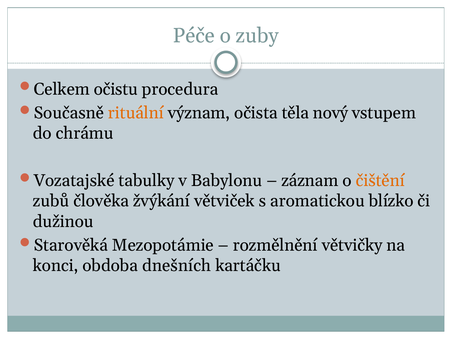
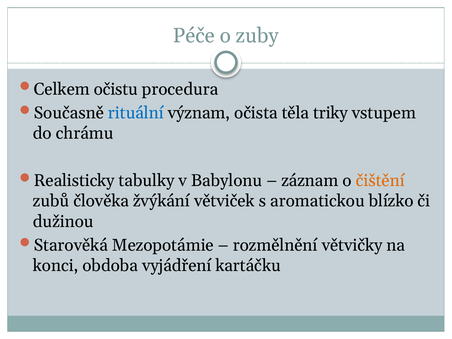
rituální colour: orange -> blue (136, 113)
nový: nový -> triky (331, 113)
Vozatajské: Vozatajské -> Realisticky (74, 181)
dnešních: dnešních -> vyjádření (177, 266)
